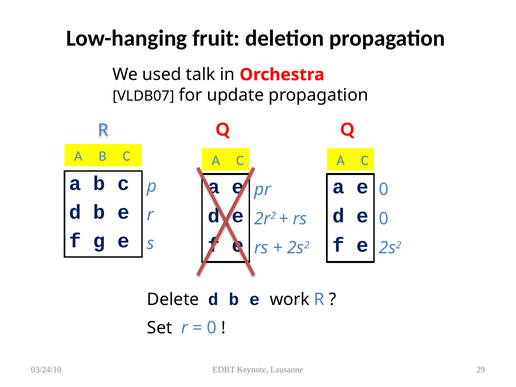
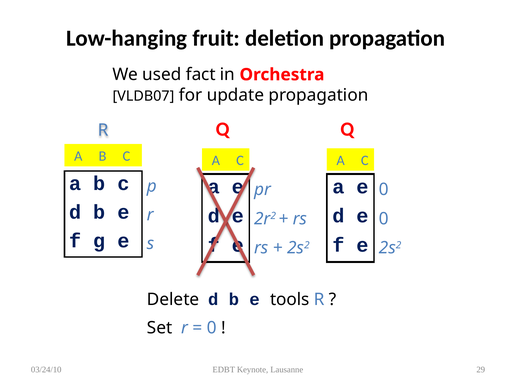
talk: talk -> fact (201, 75)
work: work -> tools (290, 300)
